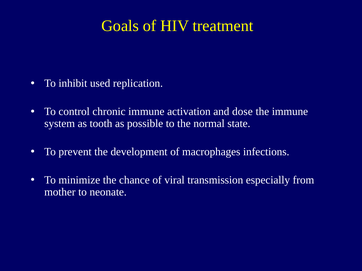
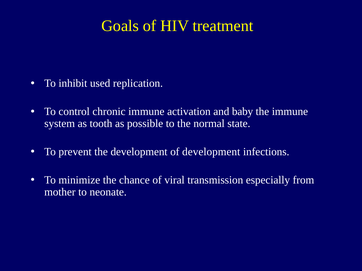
dose: dose -> baby (243, 112)
of macrophages: macrophages -> development (211, 152)
